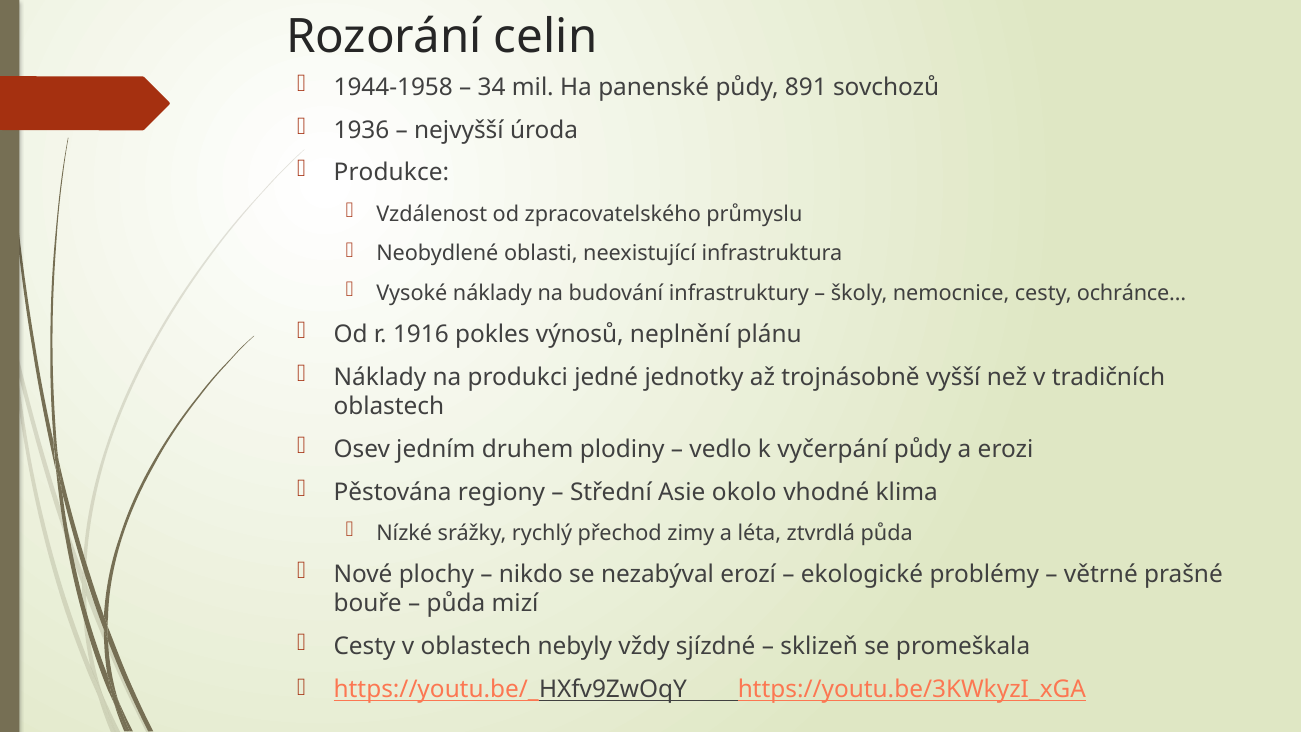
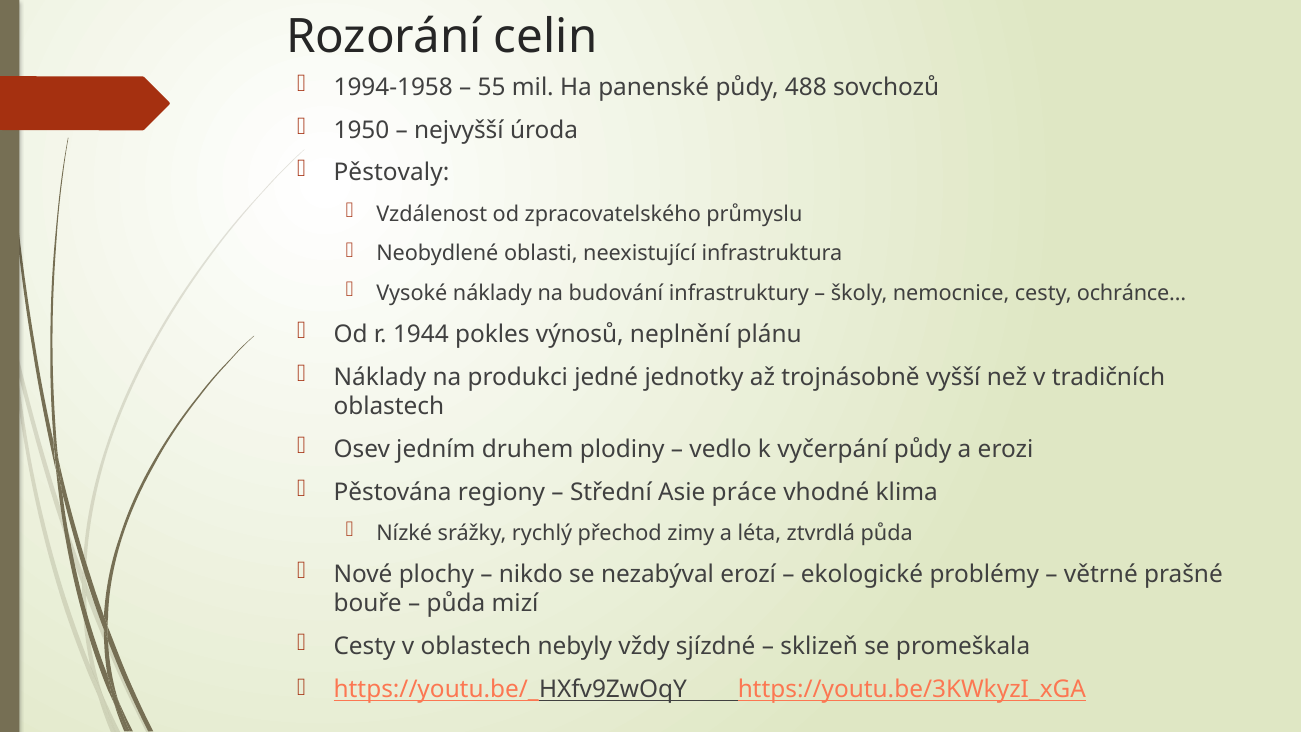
1944-1958: 1944-1958 -> 1994-1958 (393, 87)
34: 34 -> 55 (492, 87)
891: 891 -> 488 (806, 87)
1936: 1936 -> 1950 (361, 130)
Produkce: Produkce -> Pěstovaly (391, 173)
1916: 1916 -> 1944 (421, 334)
okolo: okolo -> práce (744, 492)
